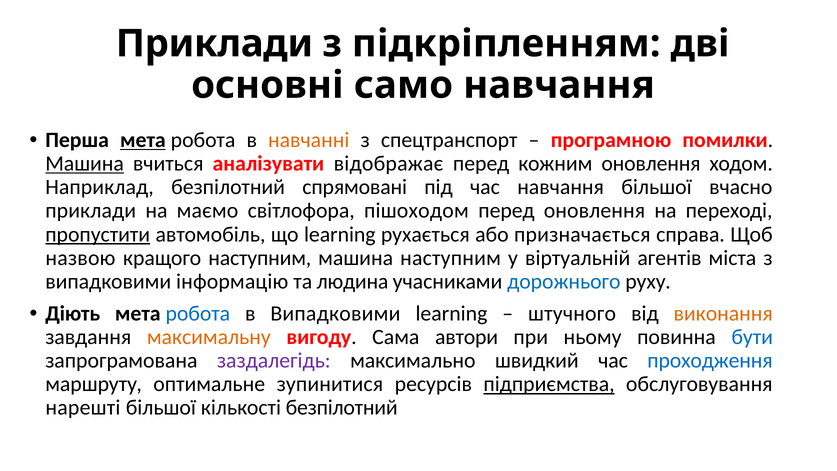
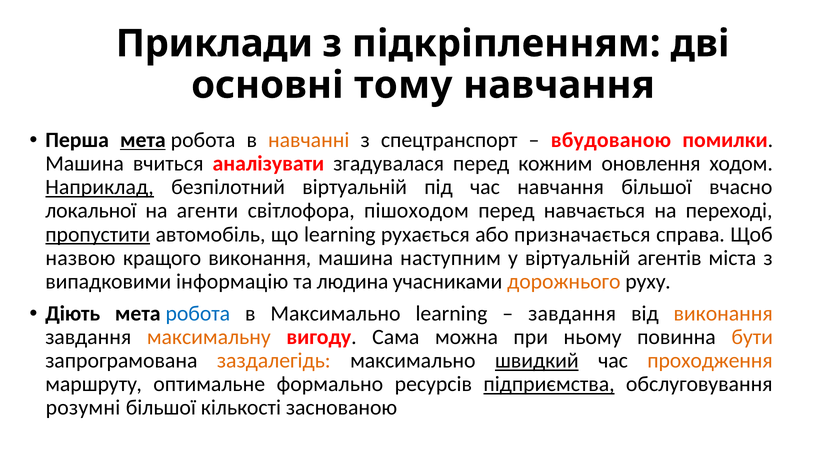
само: само -> тому (403, 85)
програмною: програмною -> вбудованою (611, 140)
Машина underline: present -> none (85, 164)
відображає: відображає -> згадувалася (389, 164)
Наприклад underline: none -> present (99, 187)
безпілотний спрямовані: спрямовані -> віртуальній (355, 187)
приклади: приклади -> локальної (91, 211)
маємо: маємо -> агенти (207, 211)
перед оновлення: оновлення -> навчається (594, 211)
кращого наступним: наступним -> виконання (260, 258)
дорожнього colour: blue -> orange (564, 281)
в Випадковими: Випадковими -> Максимально (335, 314)
штучного: штучного -> завдання (572, 314)
автори: автори -> можна (467, 337)
бути colour: blue -> orange (752, 337)
заздалегідь colour: purple -> orange (274, 361)
швидкий underline: none -> present (537, 361)
проходження colour: blue -> orange (710, 361)
зупинитися: зупинитися -> формально (330, 384)
нарешті: нарешті -> розумні (83, 408)
кількості безпілотний: безпілотний -> заснованою (342, 408)
